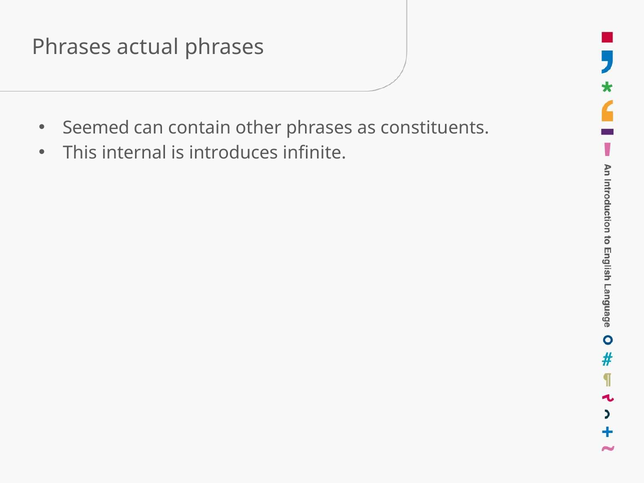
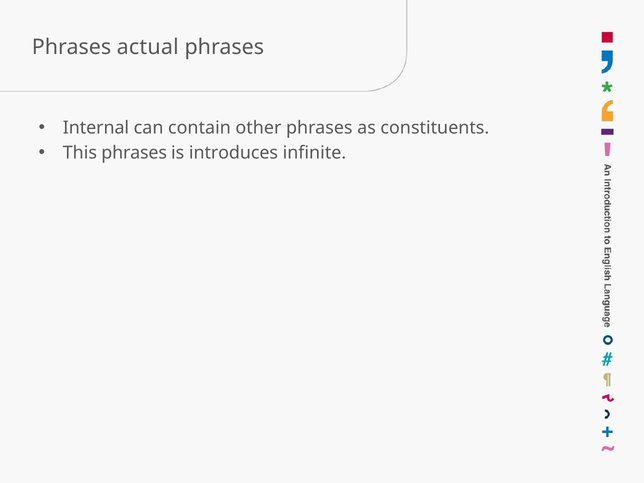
Seemed: Seemed -> Internal (96, 128)
This internal: internal -> phrases (134, 153)
